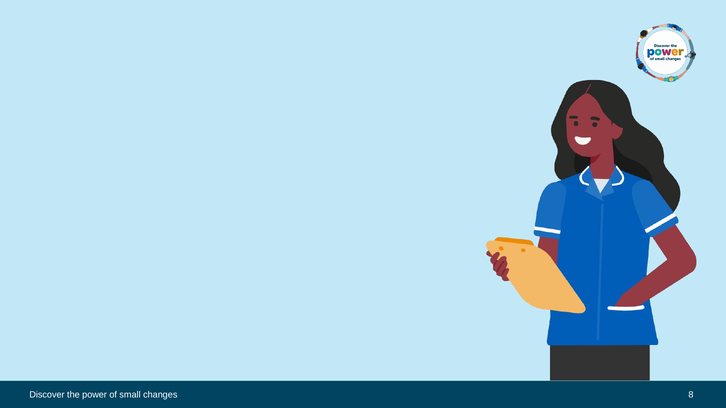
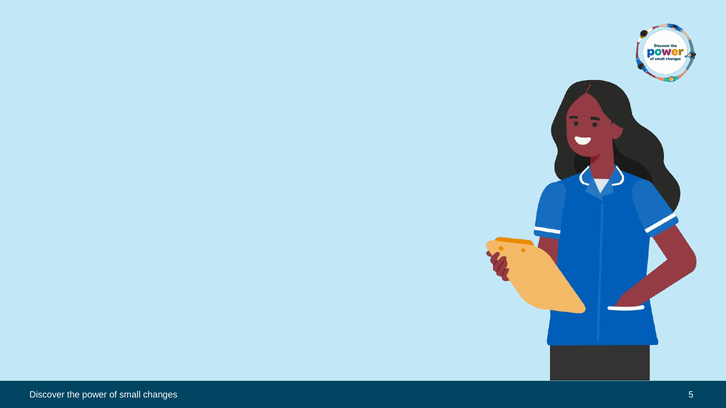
8: 8 -> 5 (691, 395)
